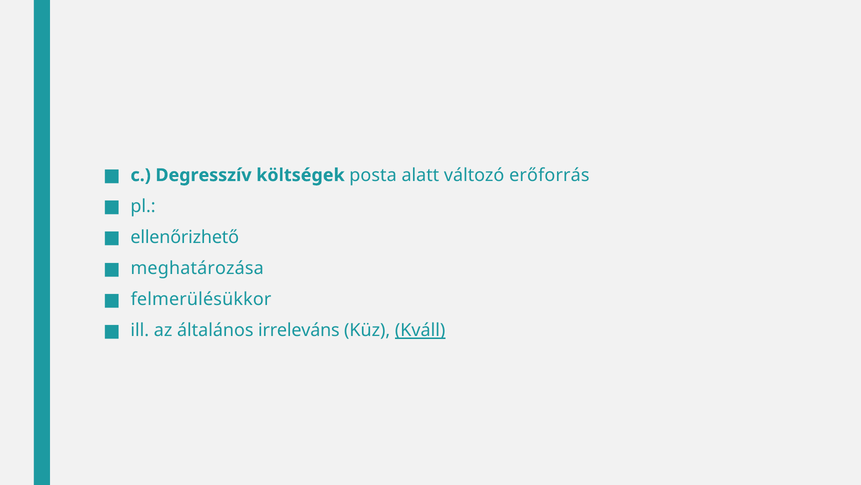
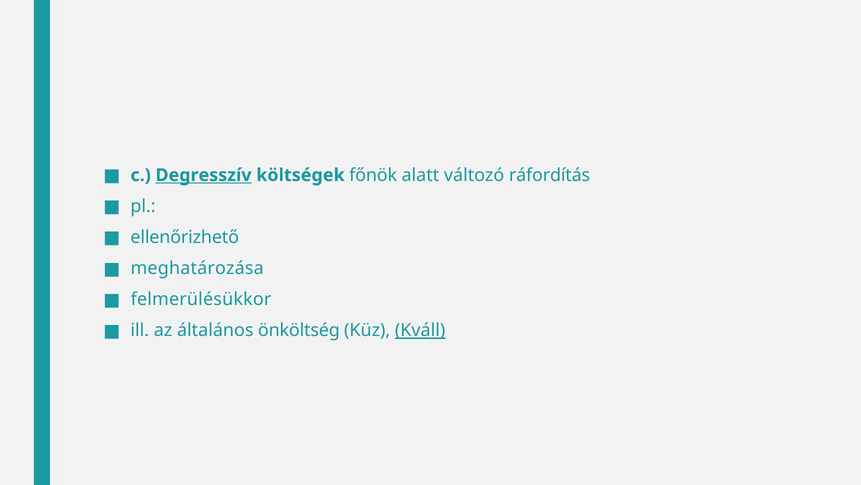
Degresszív underline: none -> present (203, 175)
posta: posta -> főnök (373, 175)
erőforrás: erőforrás -> ráfordítás (550, 175)
irreleváns: irreleváns -> önköltség (299, 330)
